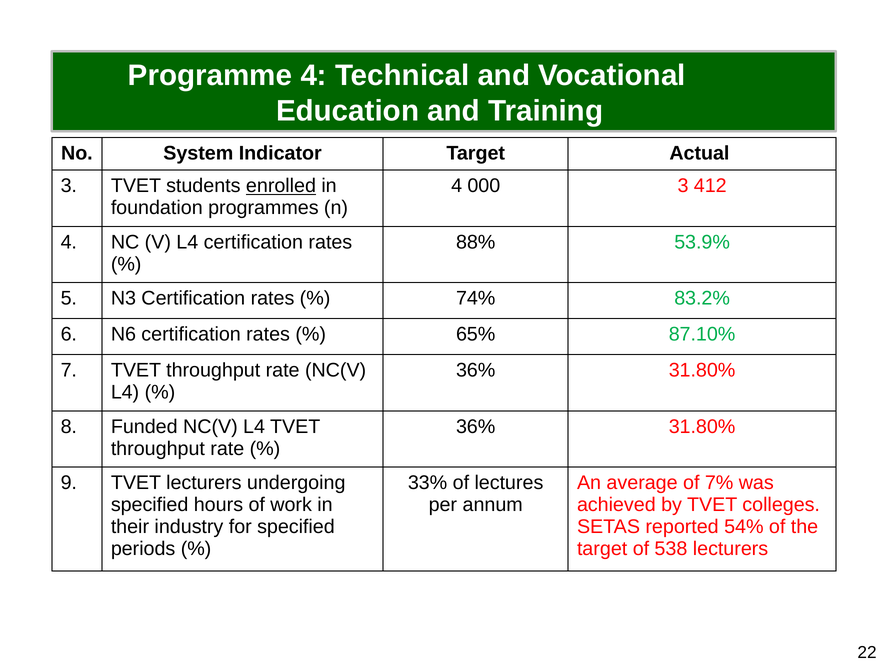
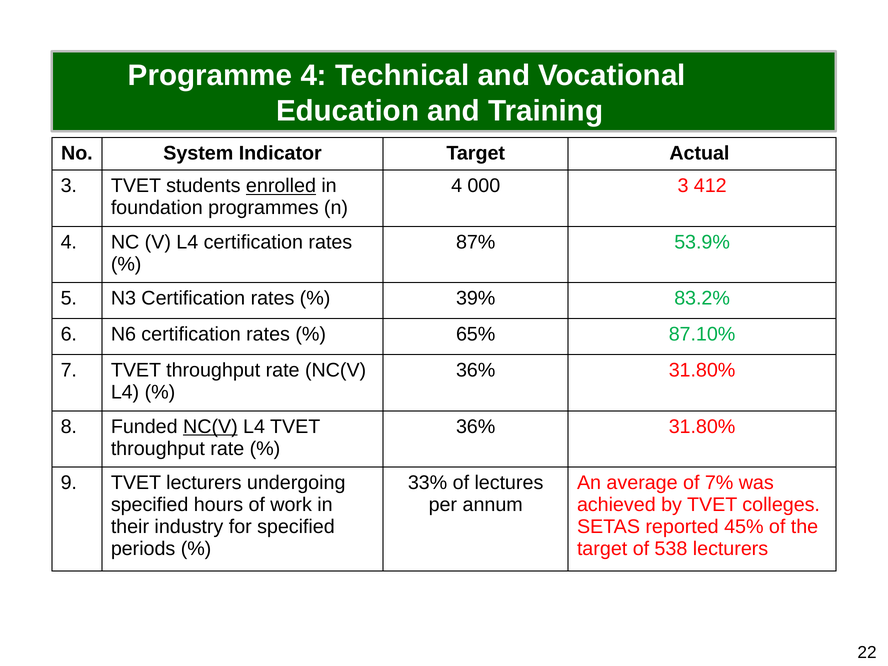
88%: 88% -> 87% (476, 242)
74%: 74% -> 39% (476, 298)
NC(V underline: none -> present (210, 427)
54%: 54% -> 45% (744, 527)
